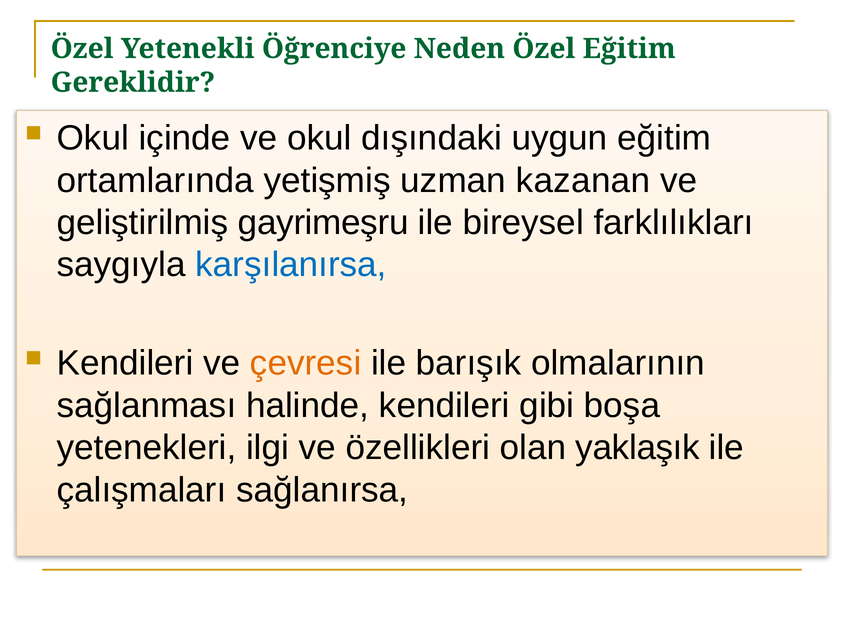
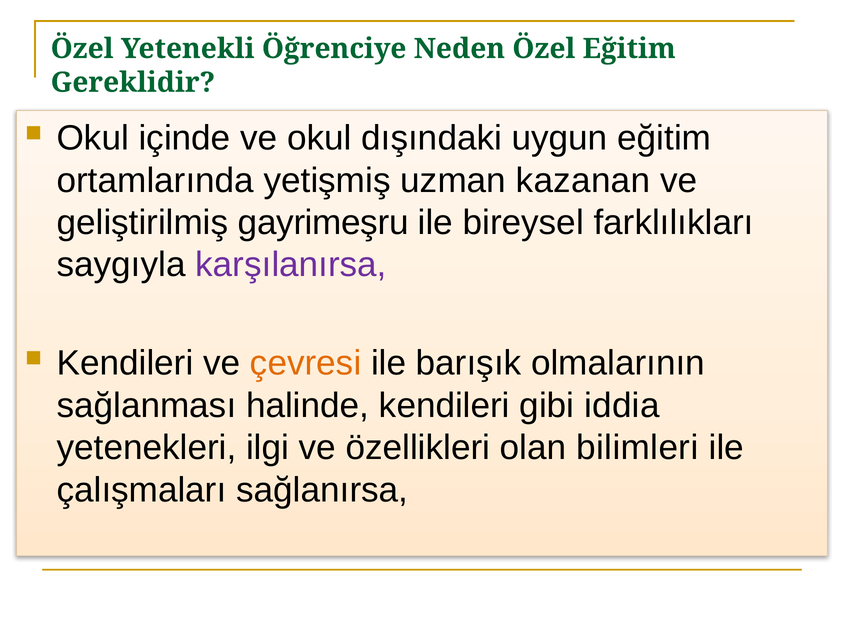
karşılanırsa colour: blue -> purple (291, 265)
boşa: boşa -> iddia (622, 406)
yaklaşık: yaklaşık -> bilimleri (637, 448)
